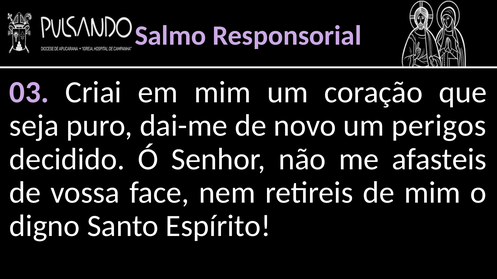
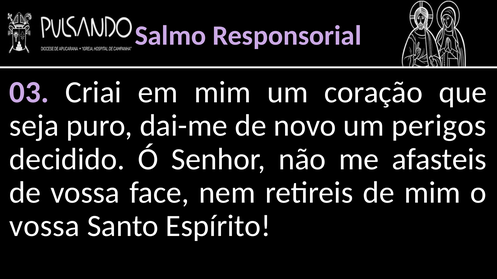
digno: digno -> vossa (45, 226)
